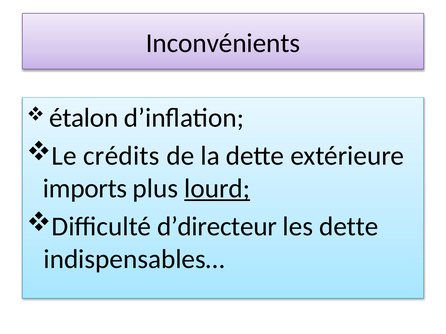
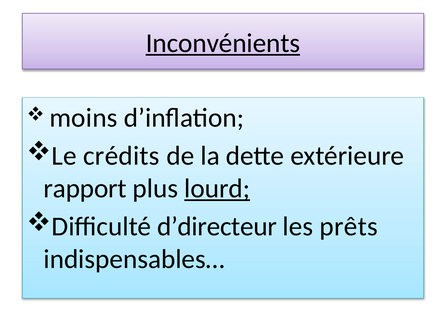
Inconvénients underline: none -> present (223, 43)
étalon: étalon -> moins (83, 118)
imports: imports -> rapport (85, 189)
les dette: dette -> prêts (349, 227)
